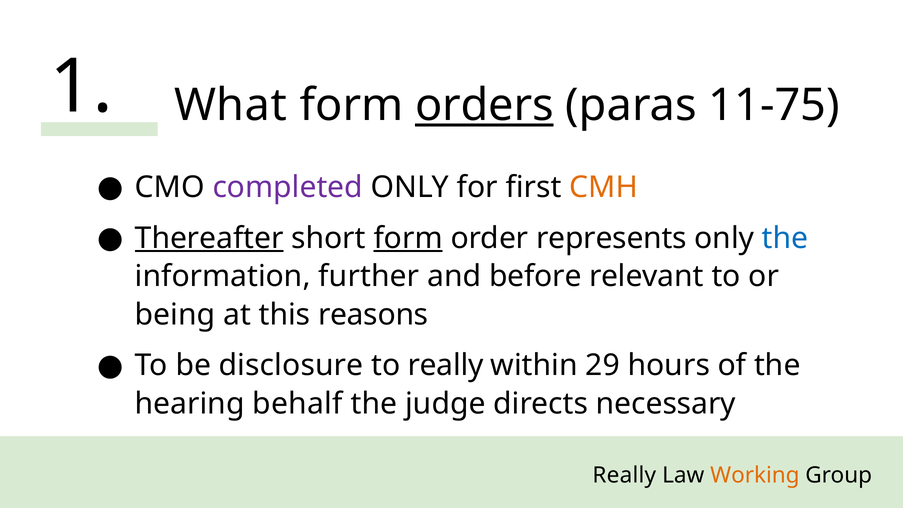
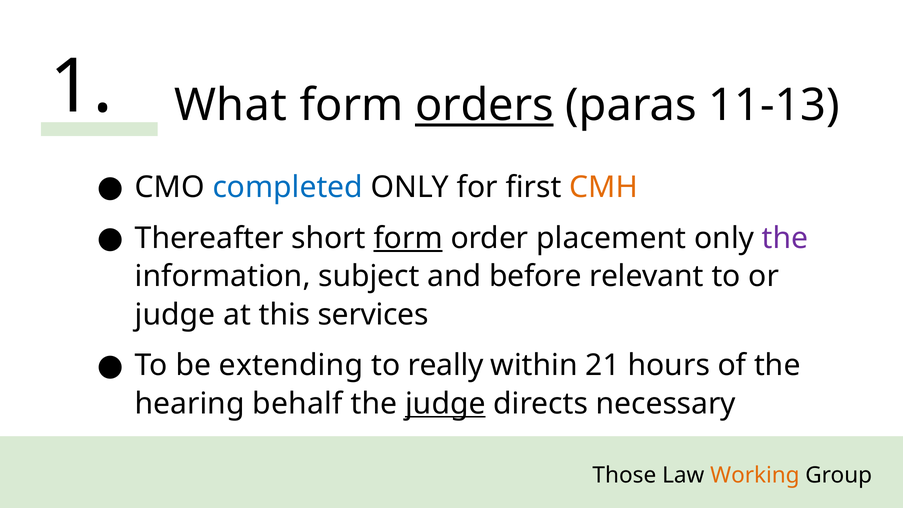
11-75: 11-75 -> 11-13 (774, 105)
completed colour: purple -> blue (288, 187)
Thereafter underline: present -> none (209, 238)
represents: represents -> placement (611, 238)
the colour: blue -> purple (785, 238)
further: further -> subject (369, 276)
being: being -> judge (175, 315)
reasons: reasons -> services (373, 315)
disclosure: disclosure -> extending (291, 365)
29: 29 -> 21 (603, 365)
judge underline: none -> present (445, 404)
Really: Really -> Those (624, 475)
